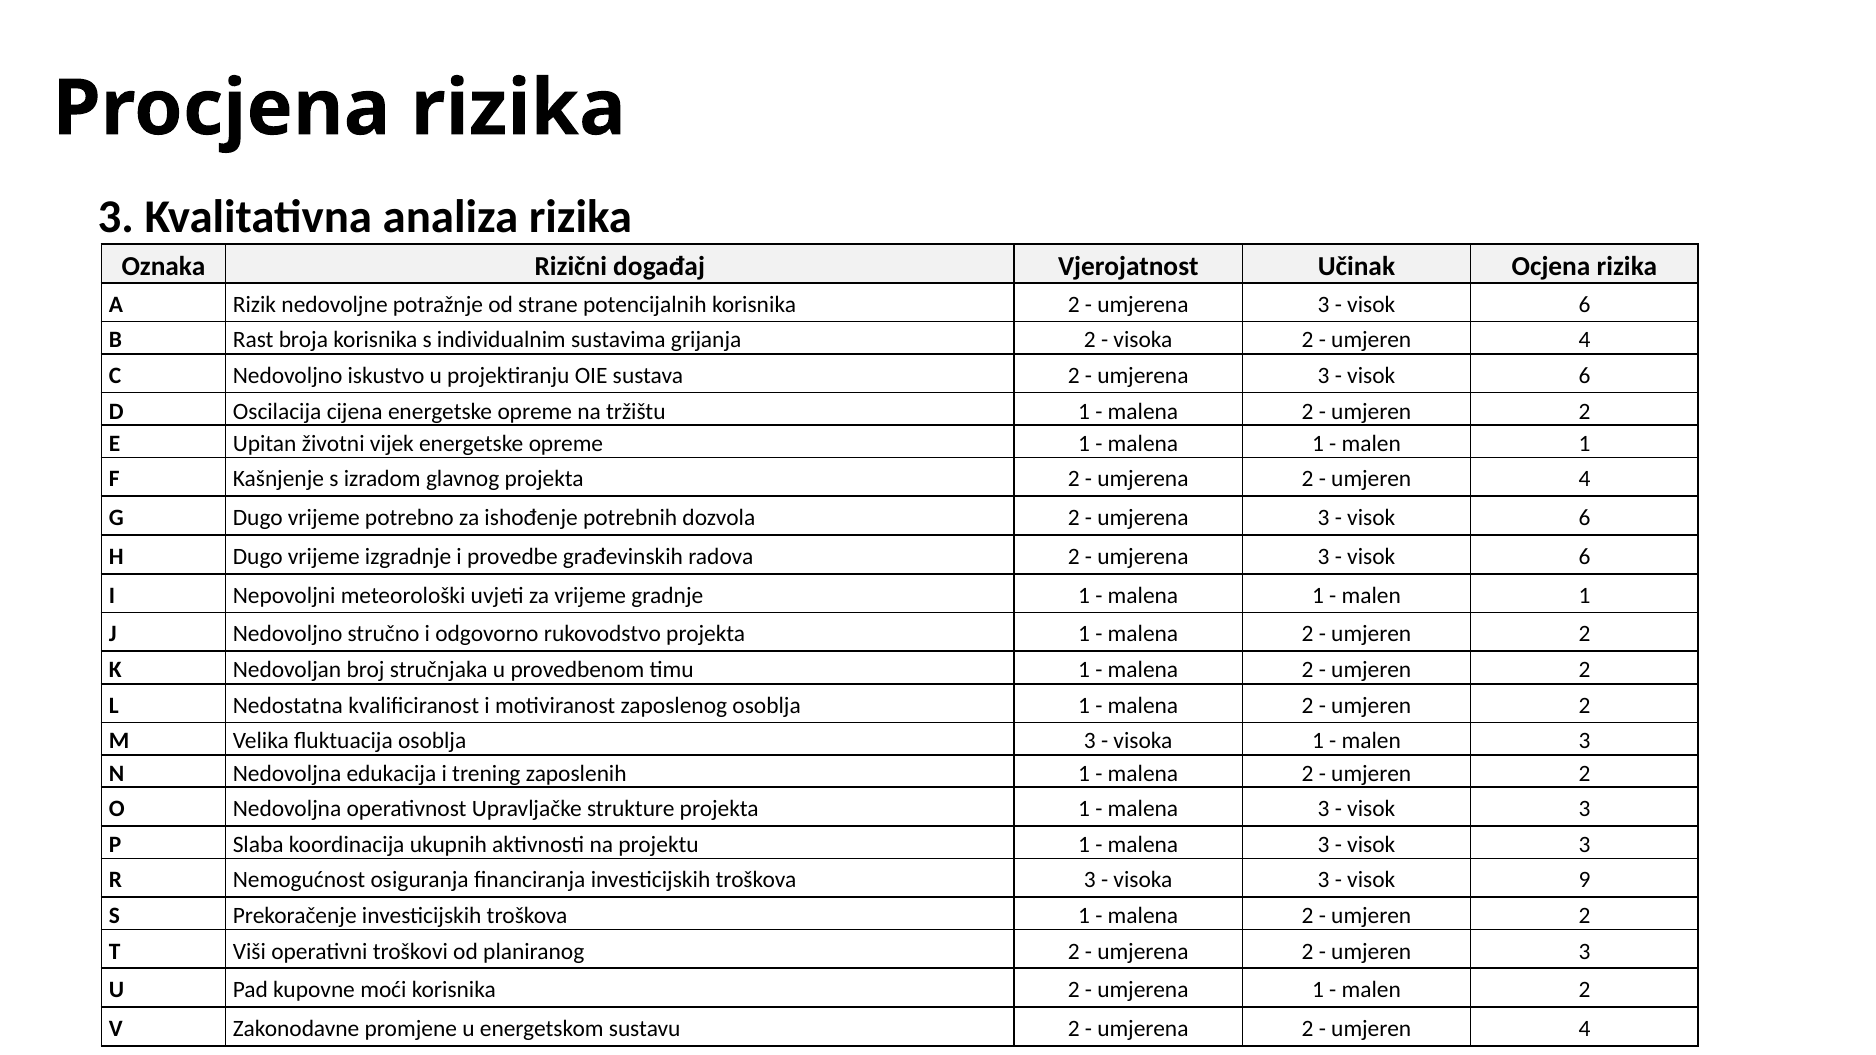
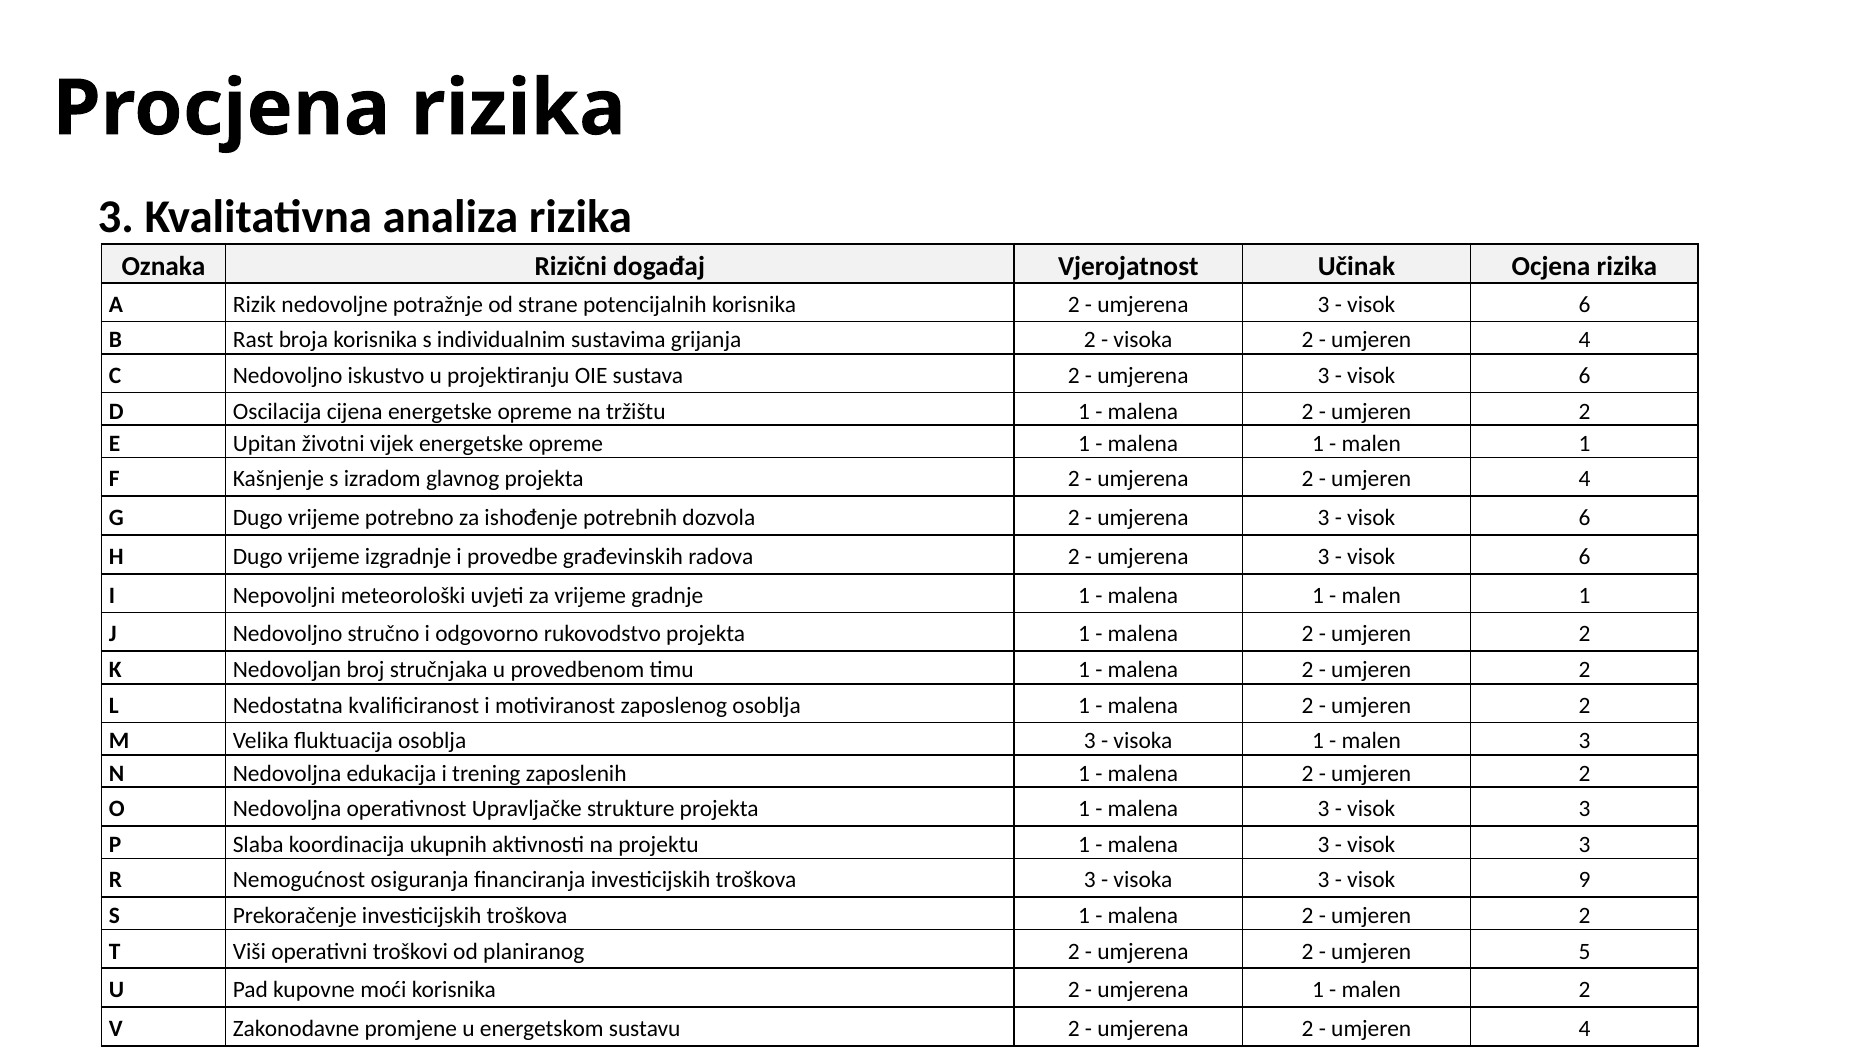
umjeren 3: 3 -> 5 (1584, 952)
